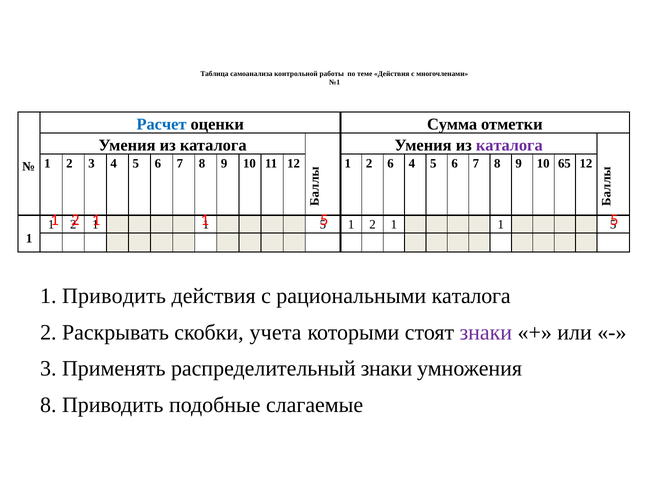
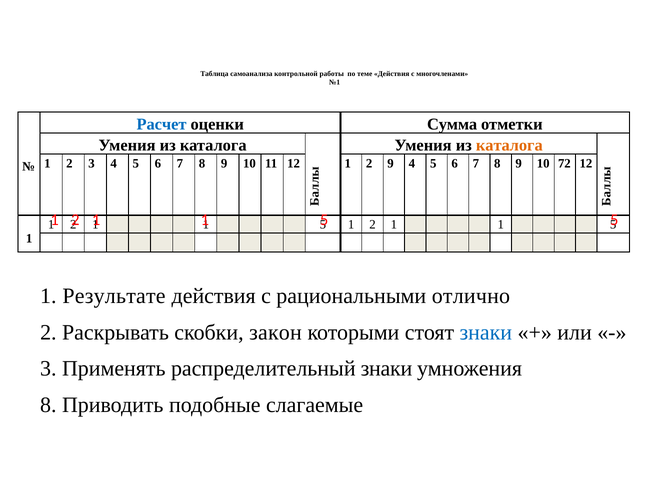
каталога colour: purple -> orange (509, 145)
2 6: 6 -> 9 (390, 163)
65: 65 -> 72 (564, 163)
1 Приводить: Приводить -> Результате (114, 296)
рациональными каталога: каталога -> отлично (471, 296)
учета: учета -> закон (275, 332)
знаки colour: purple -> blue (486, 332)
